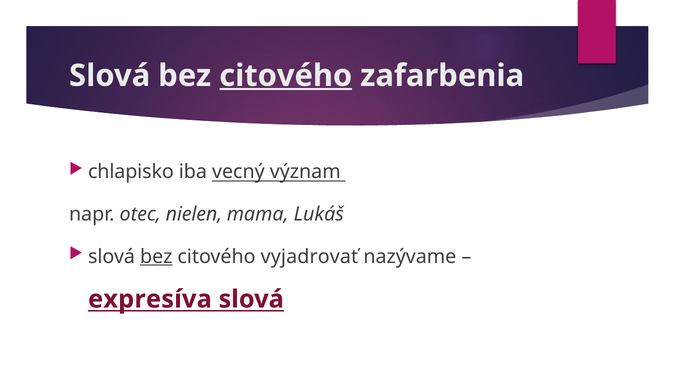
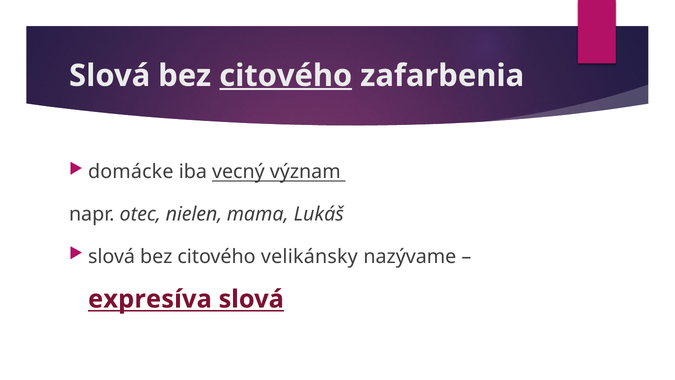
chlapisko: chlapisko -> domácke (131, 172)
bez underline: present -> none (156, 256)
vyjadrovať: vyjadrovať -> velikánsky (309, 256)
